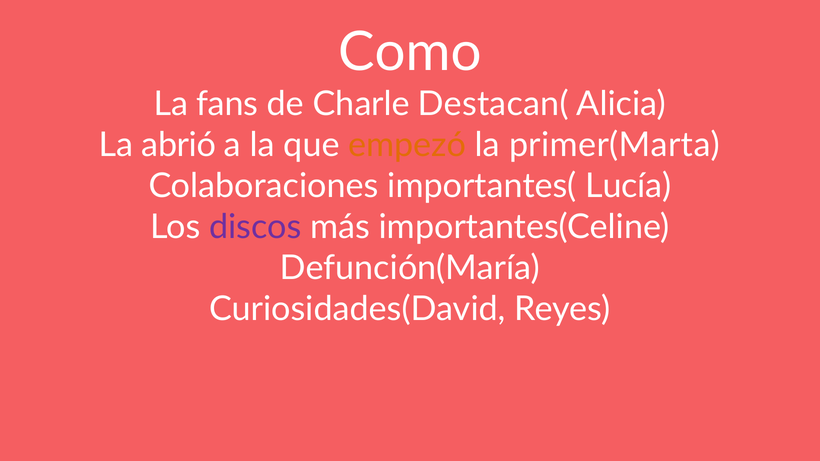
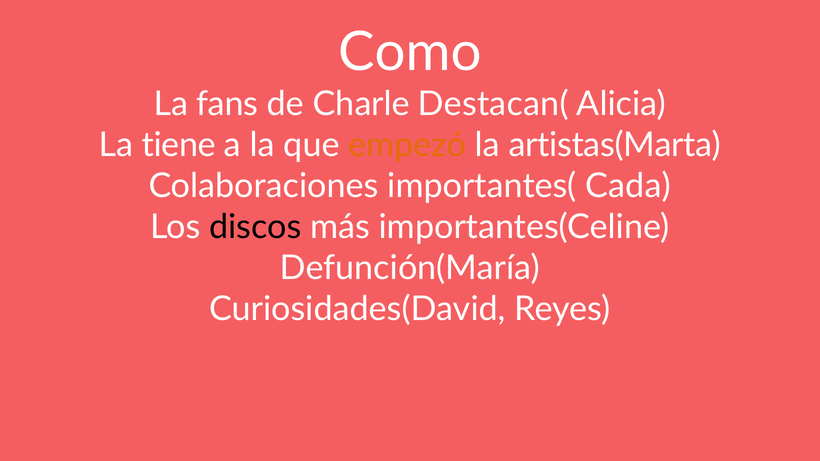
abrió: abrió -> tiene (179, 145)
primer(Marta: primer(Marta -> artistas(Marta (615, 145)
Lucía: Lucía -> Cada (628, 186)
discos colour: purple -> black (255, 227)
